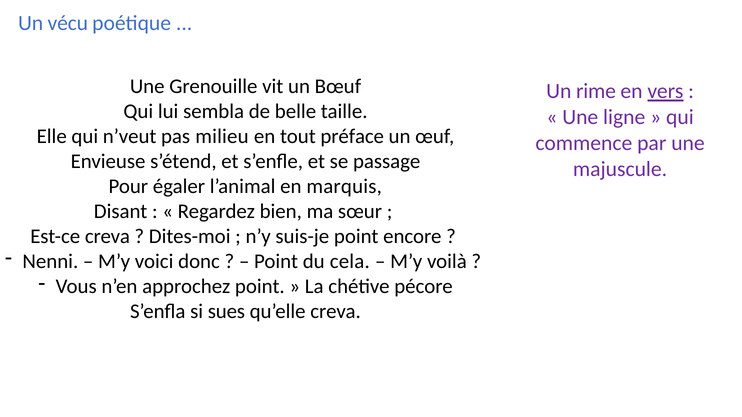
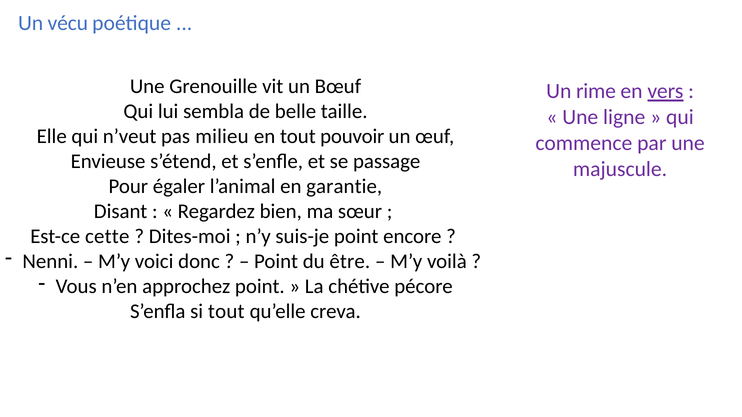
préface: préface -> pouvoir (352, 136)
marquis: marquis -> garantie (344, 187)
Est-ce creva: creva -> cette (107, 237)
cela: cela -> être (350, 262)
si sues: sues -> tout (226, 312)
